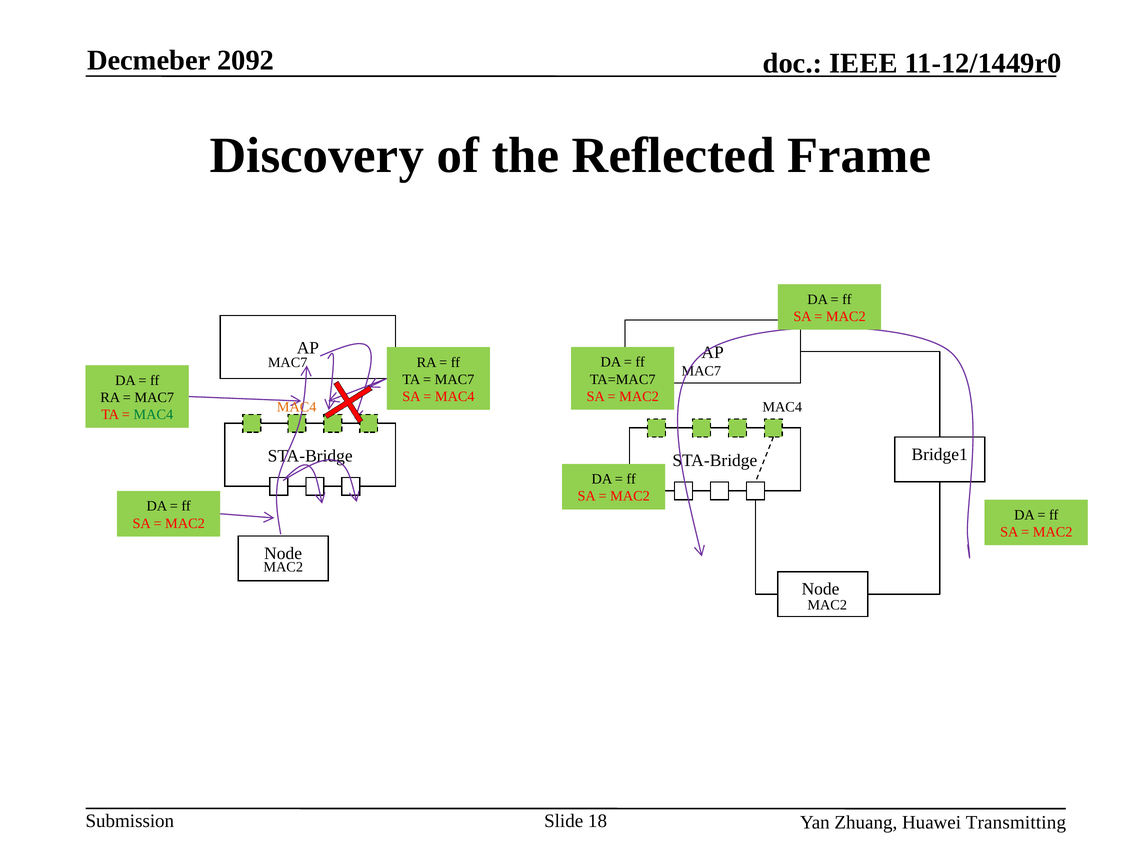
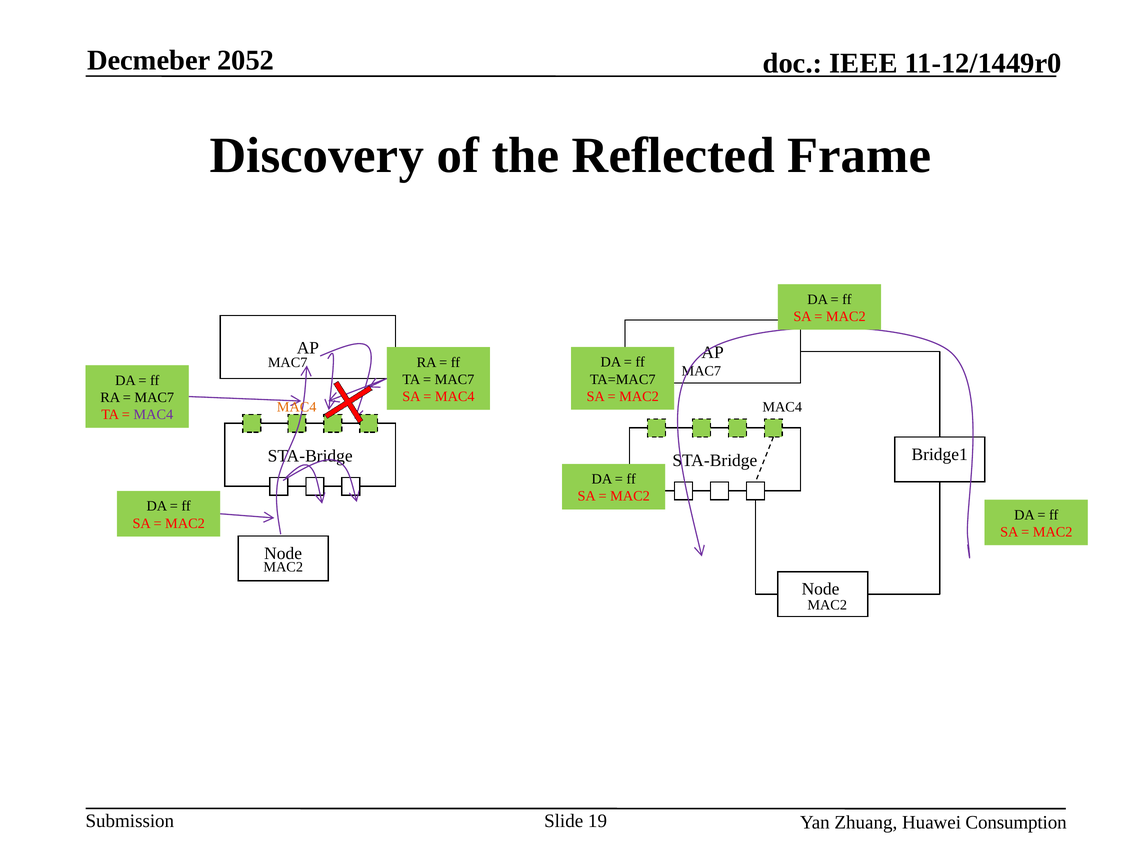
2092: 2092 -> 2052 (246, 61)
MAC4 colour: green -> purple (153, 415)
18: 18 -> 19 (598, 821)
Transmitting: Transmitting -> Consumption (1016, 823)
